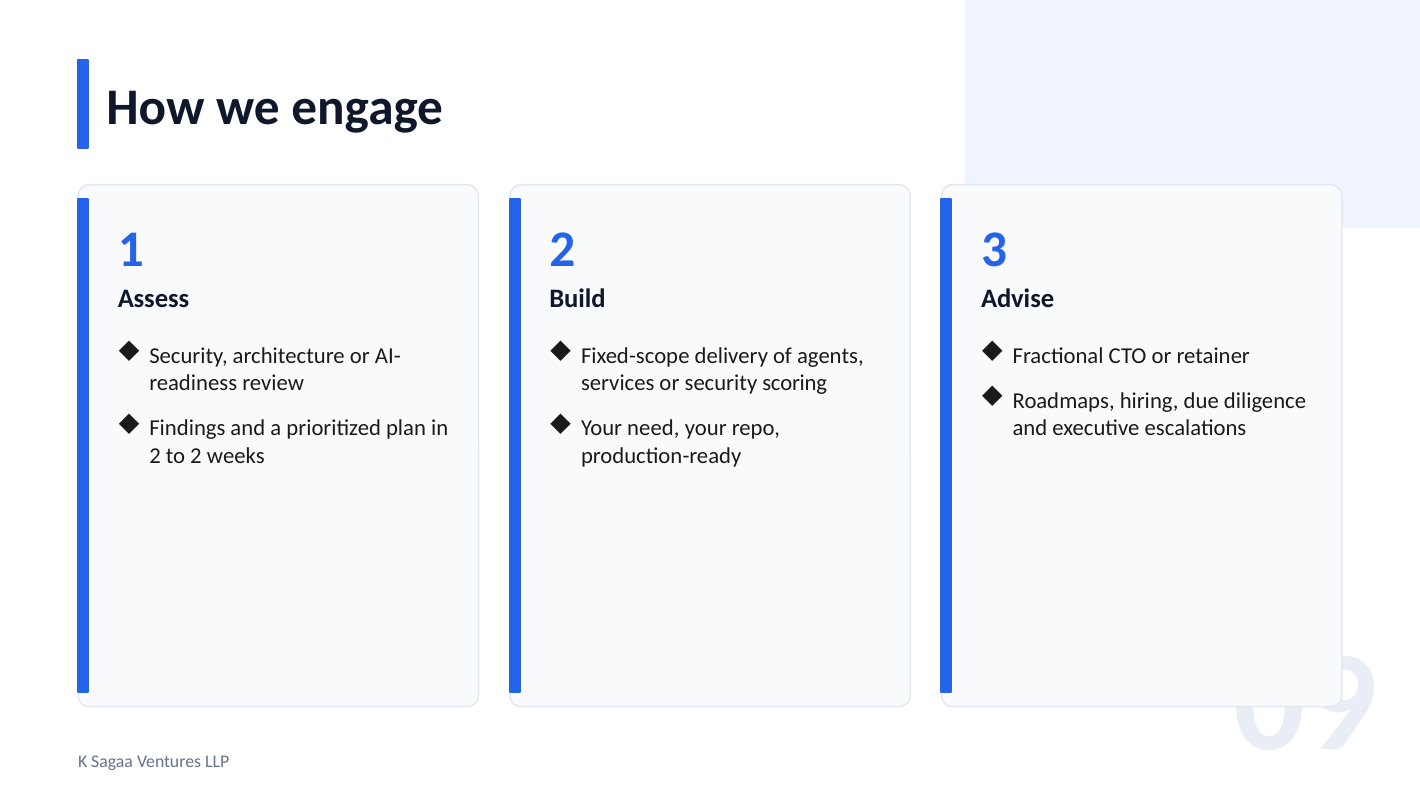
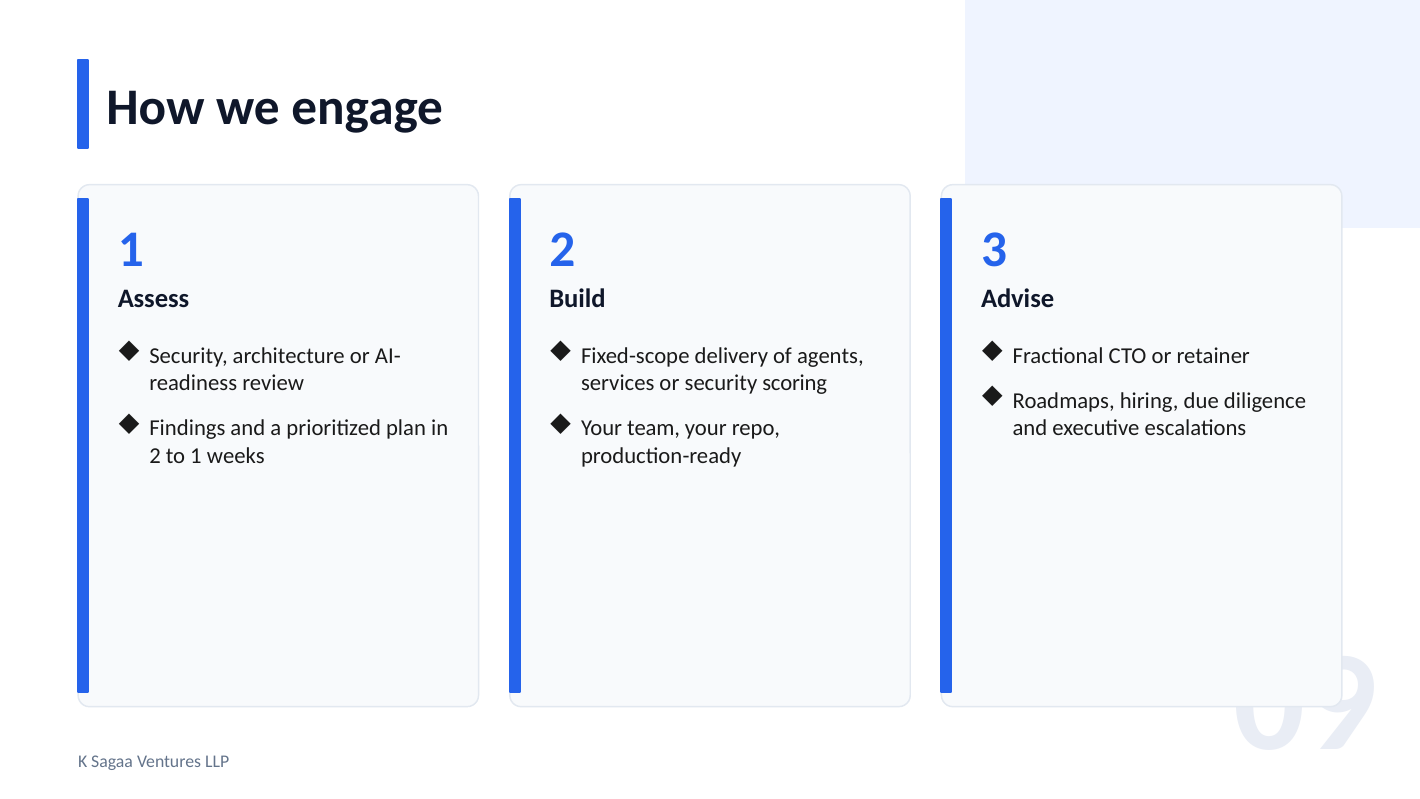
need: need -> team (654, 428)
to 2: 2 -> 1 (196, 455)
